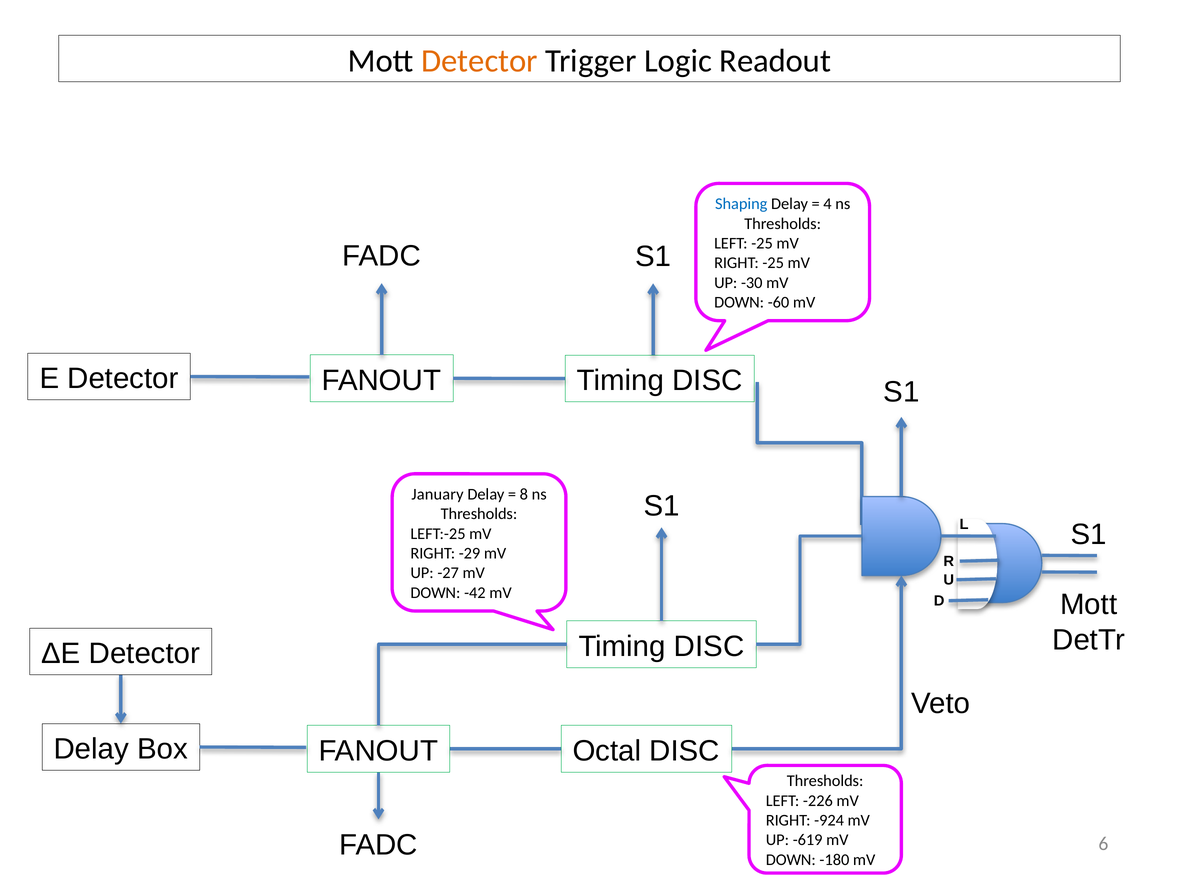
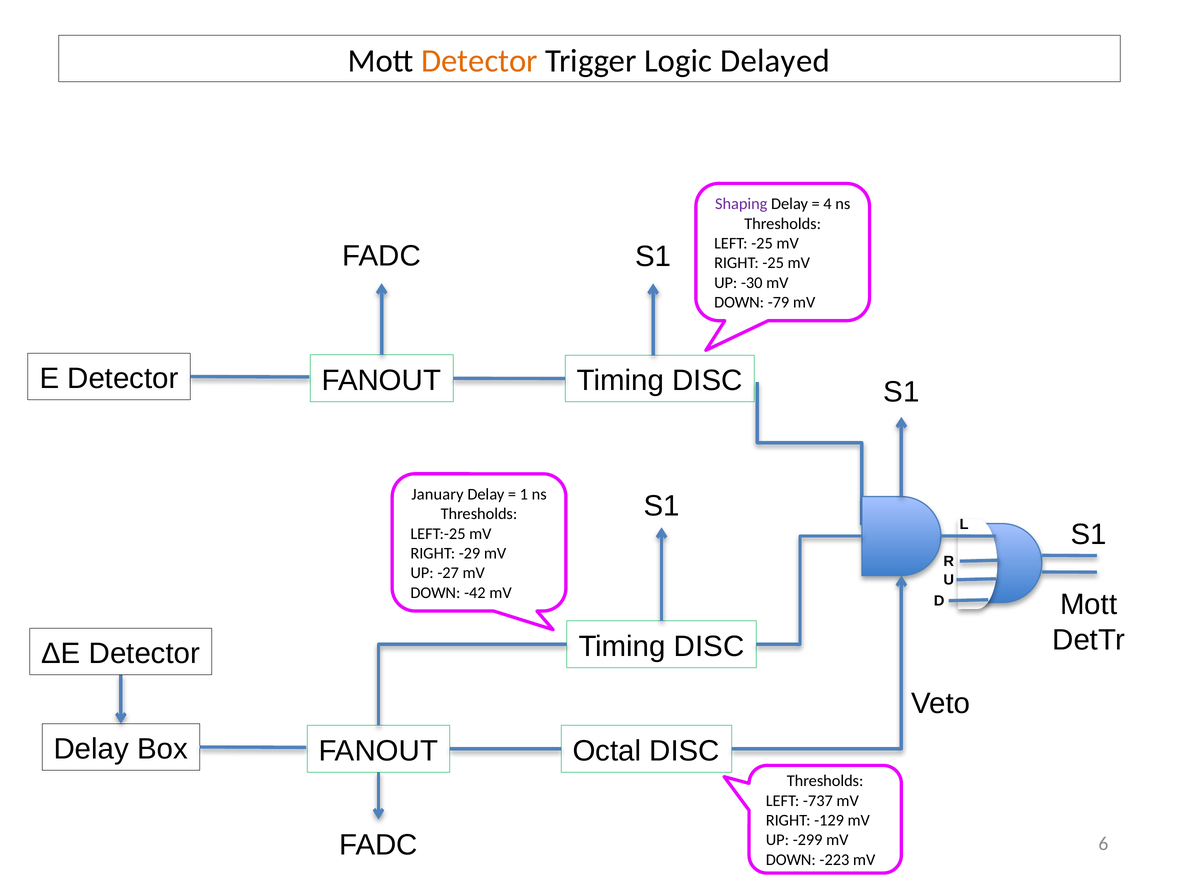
Readout: Readout -> Delayed (775, 61)
Shaping colour: blue -> purple (741, 204)
-60: -60 -> -79 (779, 302)
8: 8 -> 1 (524, 494)
-226: -226 -> -737 (818, 801)
-924: -924 -> -129 (829, 821)
-619: -619 -> -299 (808, 840)
-180: -180 -> -223 (834, 860)
